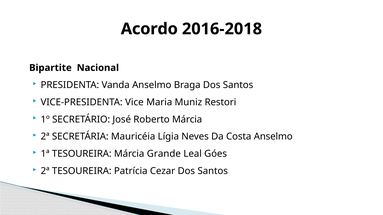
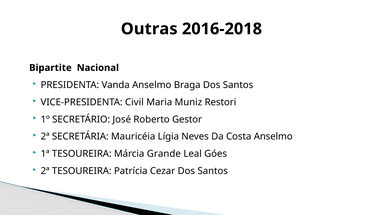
Acordo: Acordo -> Outras (149, 29)
Vice: Vice -> Civil (134, 102)
Roberto Márcia: Márcia -> Gestor (187, 120)
